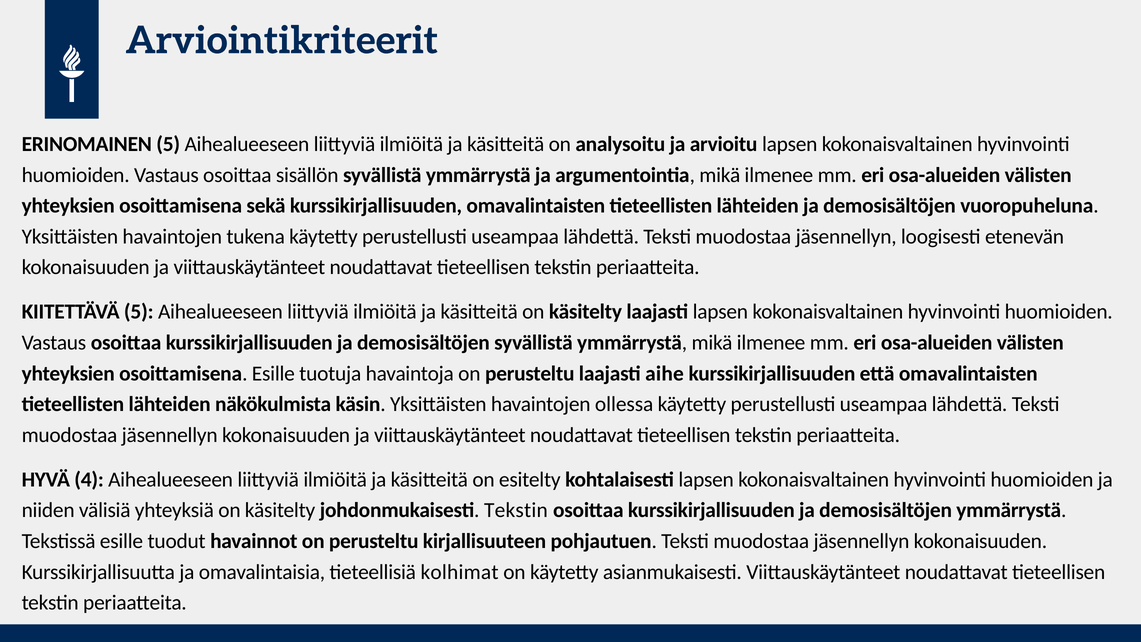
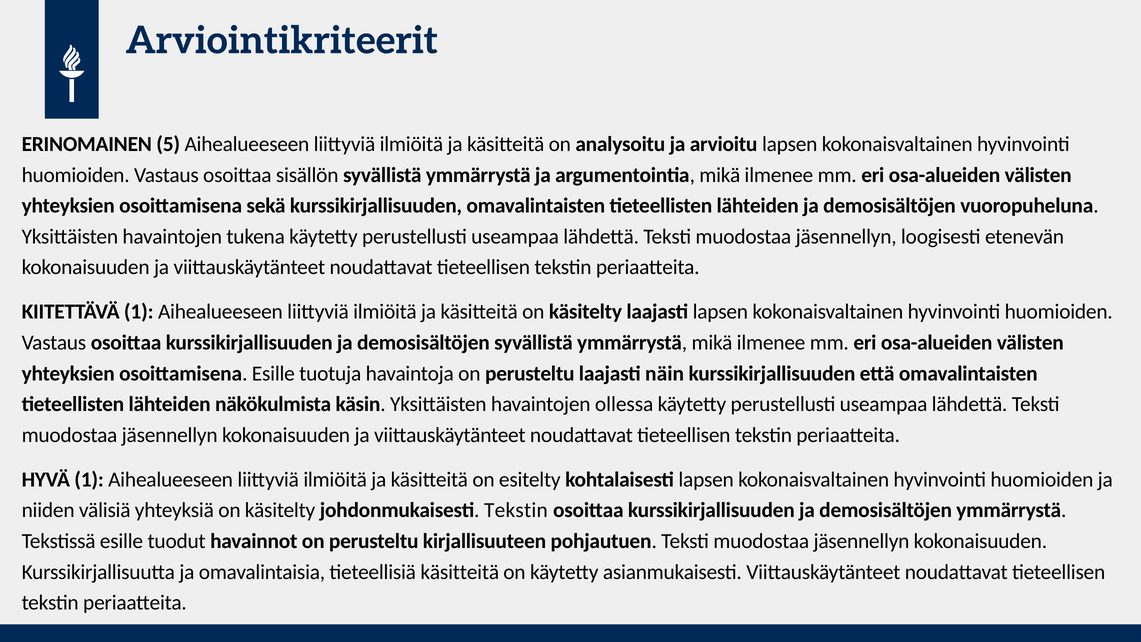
KIITETTÄVÄ 5: 5 -> 1 (139, 312)
aihe: aihe -> näin (665, 373)
HYVÄ 4: 4 -> 1 (89, 479)
tieteellisiä kolhimat: kolhimat -> käsitteitä (460, 572)
